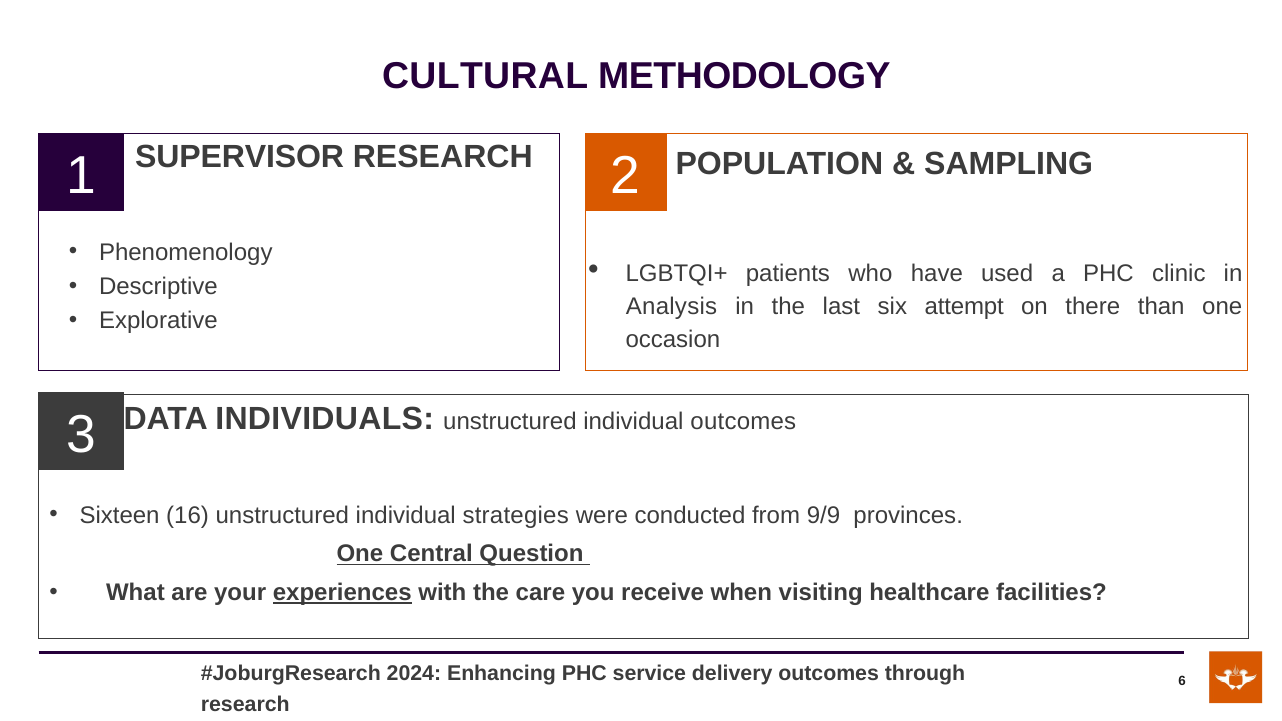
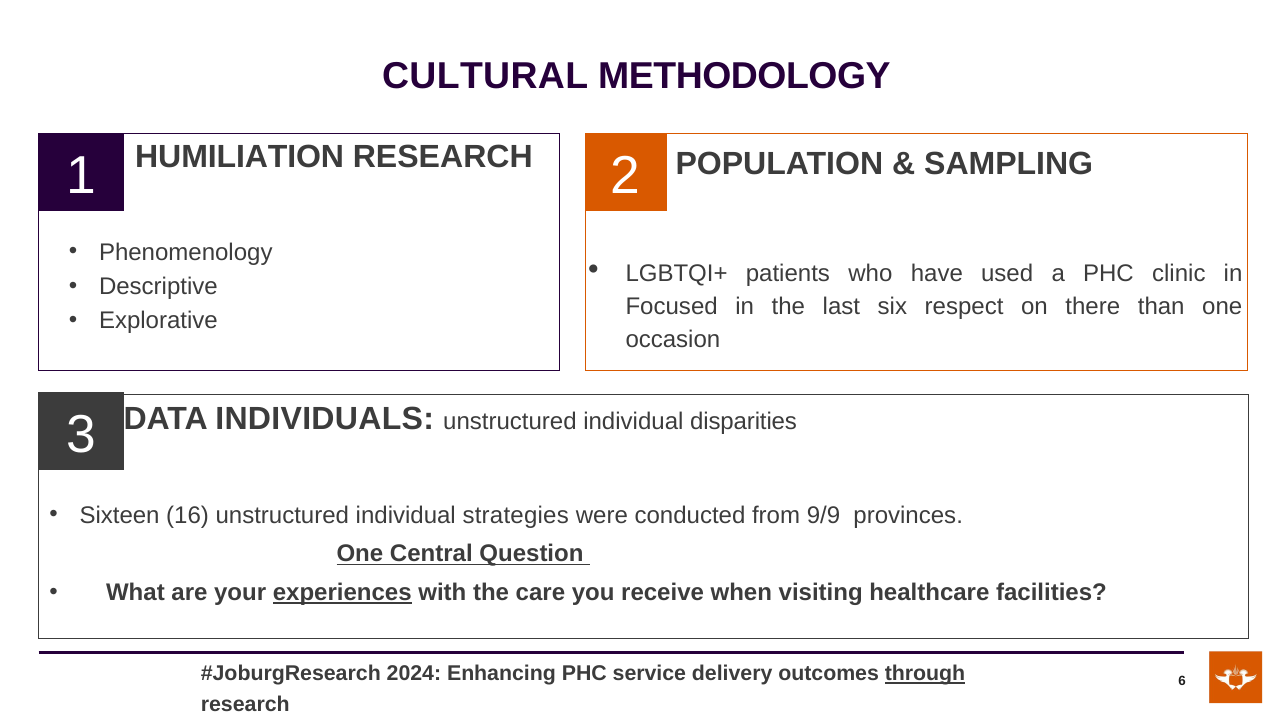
SUPERVISOR: SUPERVISOR -> HUMILIATION (240, 157)
Analysis: Analysis -> Focused (672, 307)
attempt: attempt -> respect (964, 307)
individual outcomes: outcomes -> disparities (744, 421)
through underline: none -> present (925, 674)
